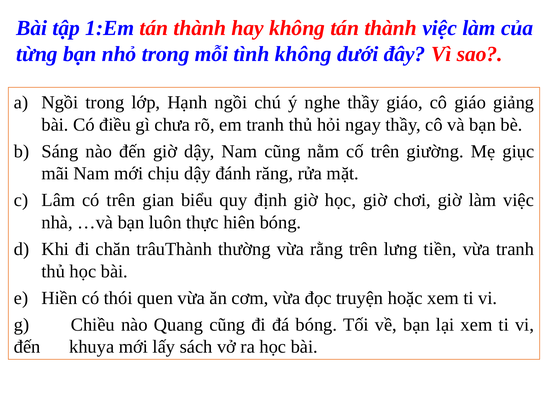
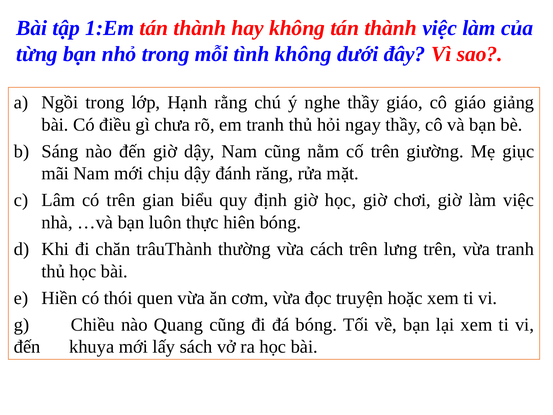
Hạnh ngồi: ngồi -> rằng (231, 102)
rằng: rằng -> cách (327, 249)
lưng tiền: tiền -> trên (440, 249)
